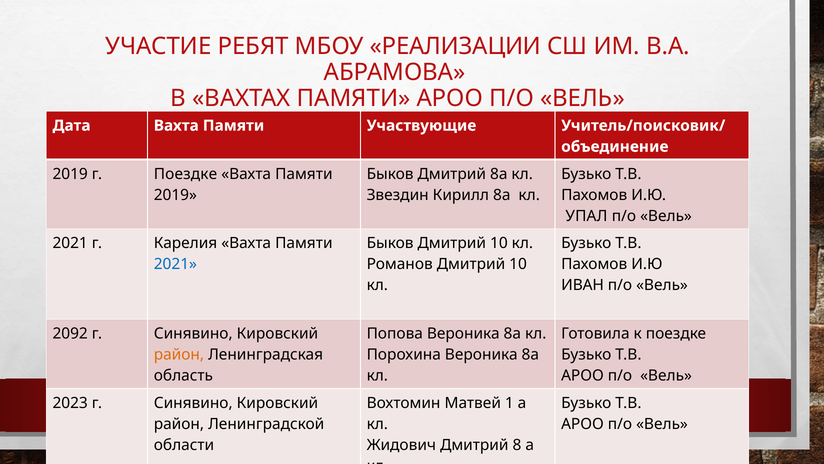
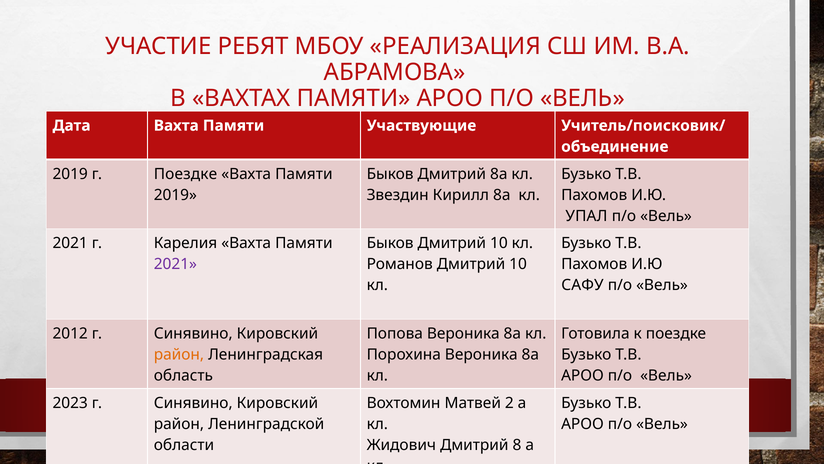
РЕАЛИЗАЦИИ: РЕАЛИЗАЦИИ -> РЕАЛИЗАЦИЯ (455, 46)
2021 colour: blue -> purple (175, 264)
ИВАН: ИВАН -> САФУ (582, 285)
2092: 2092 -> 2012 (70, 333)
1: 1 -> 2 (509, 403)
